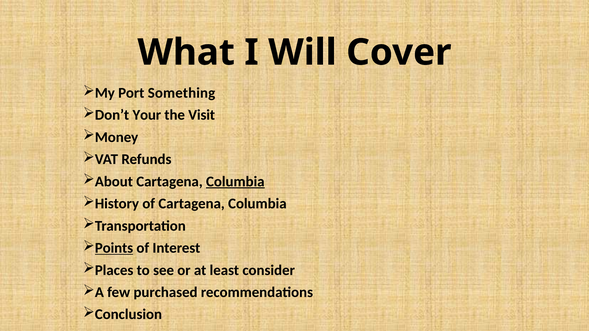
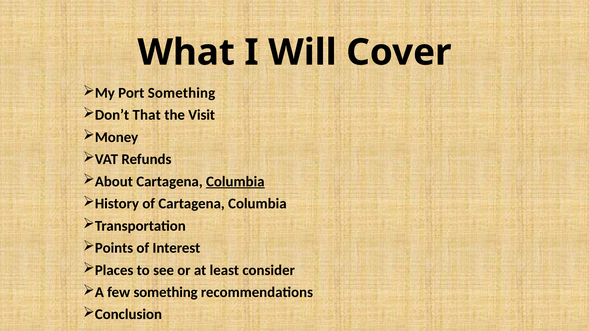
Your: Your -> That (147, 115)
Points underline: present -> none (114, 248)
few purchased: purchased -> something (166, 293)
